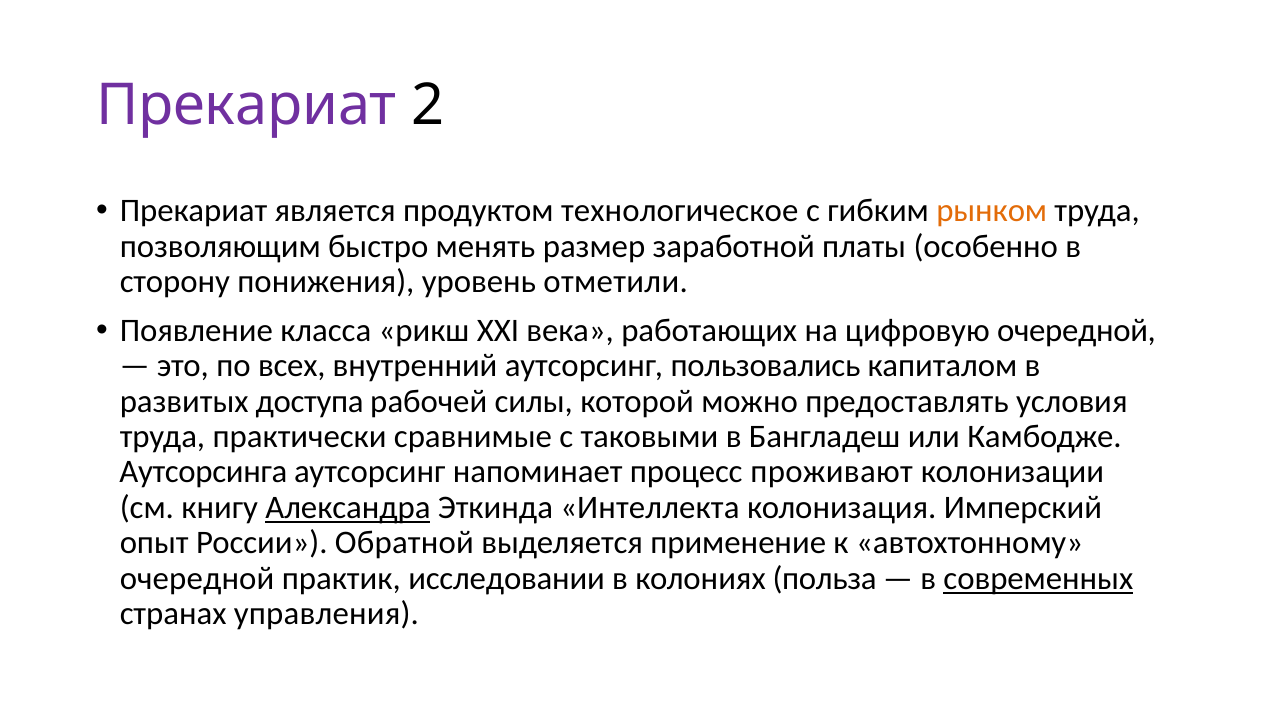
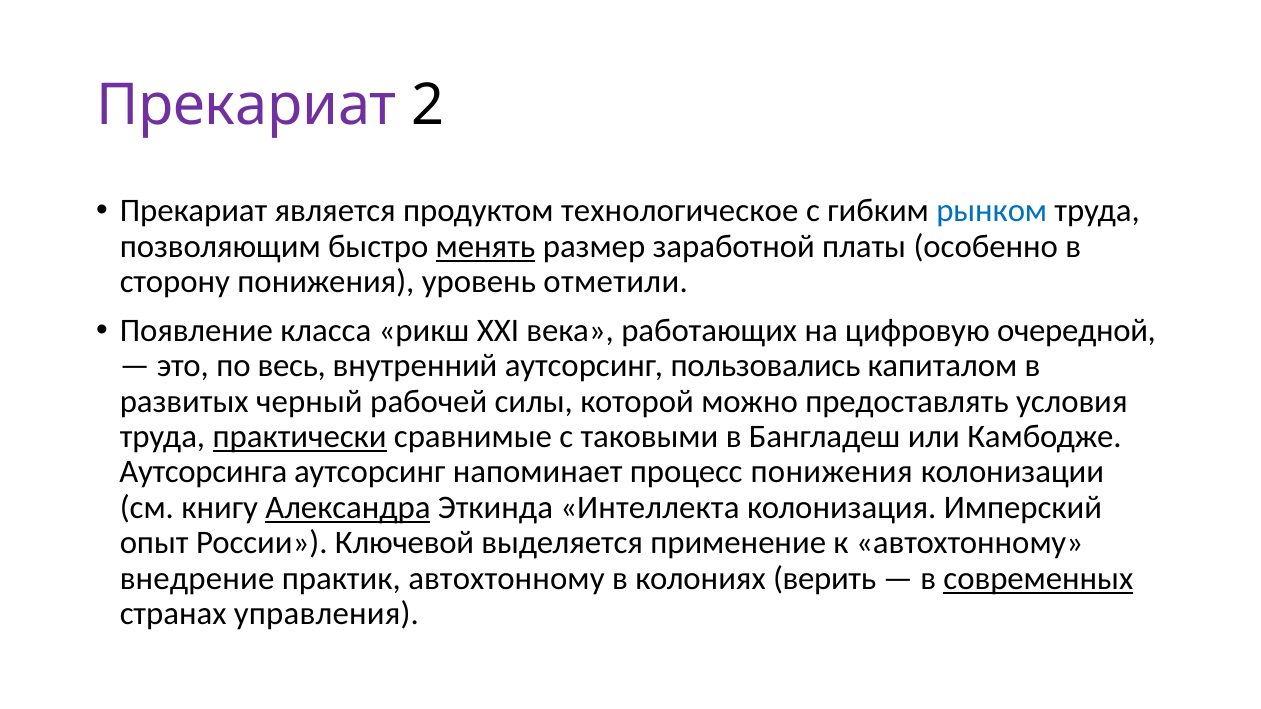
рынком colour: orange -> blue (992, 211)
менять underline: none -> present (486, 247)
всех: всех -> весь (292, 366)
доступа: доступа -> черный (309, 401)
практически underline: none -> present (300, 437)
процесс проживают: проживают -> понижения (832, 472)
Обратной: Обратной -> Ключевой (405, 543)
очередной: очередной -> внедрение (197, 579)
практик исследовании: исследовании -> автохтонному (506, 579)
польза: польза -> верить (825, 579)
